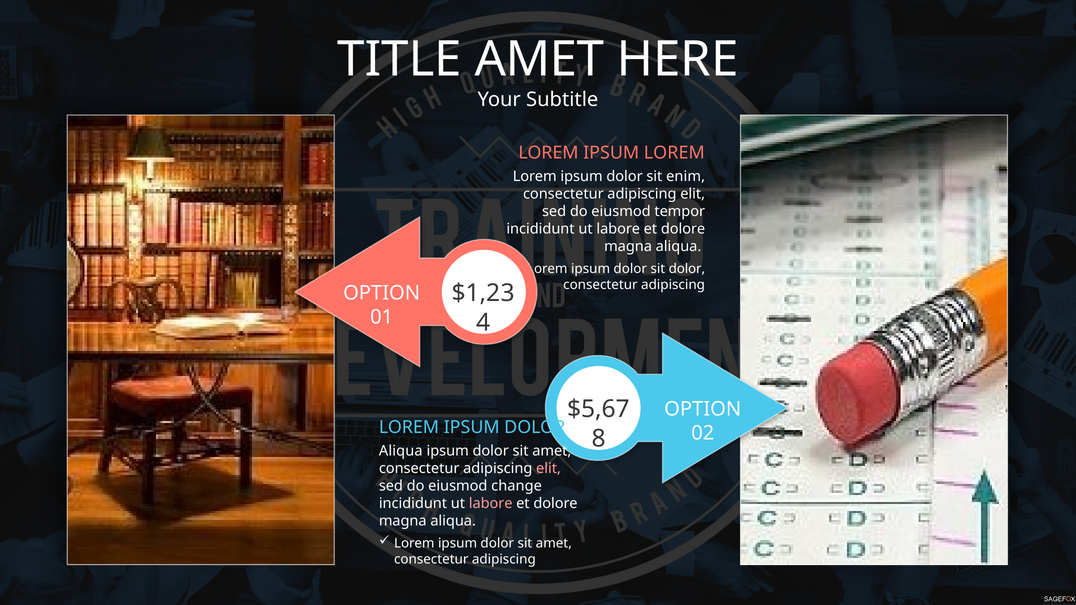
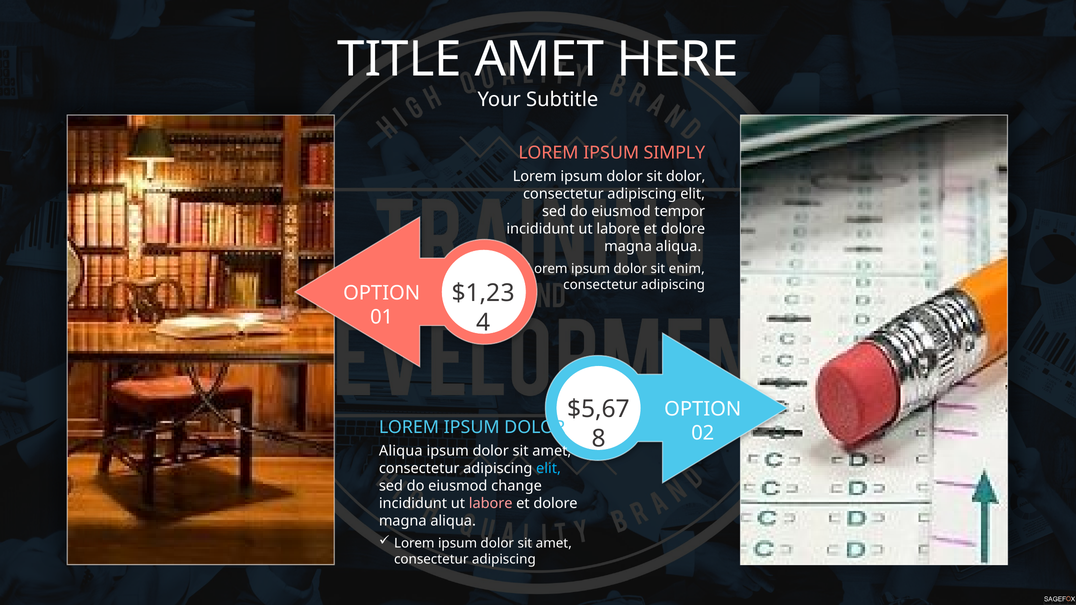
IPSUM LOREM: LOREM -> SIMPLY (674, 153)
sit enim: enim -> dolor (686, 177)
sit dolor: dolor -> enim (687, 269)
elit colour: pink -> light blue (548, 469)
